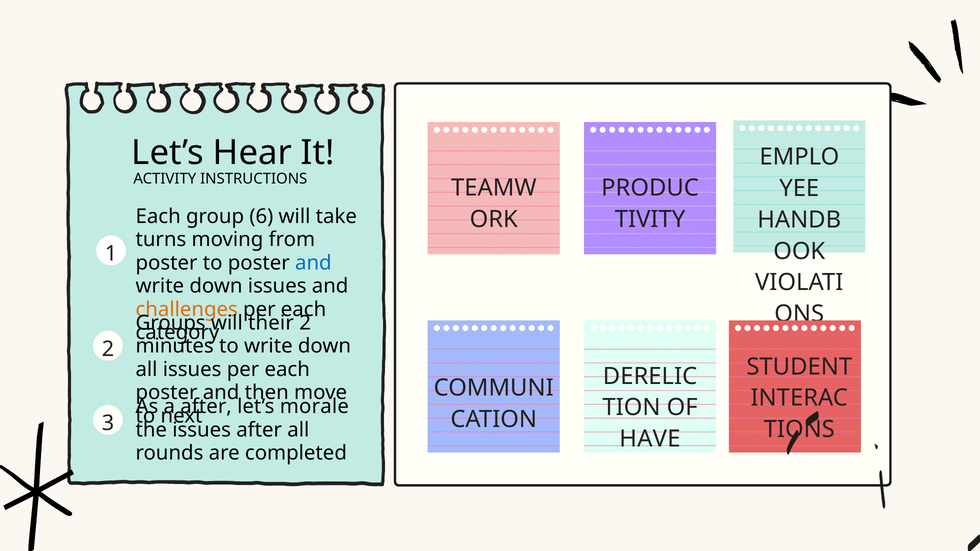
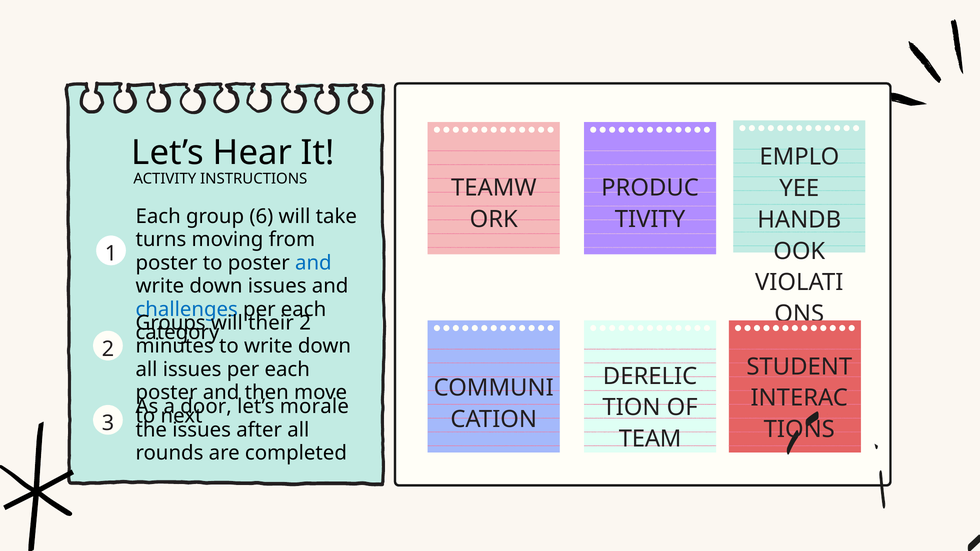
challenges colour: orange -> blue (187, 309)
after: after -> door (206, 407)
HAVE: HAVE -> TEAM (650, 439)
